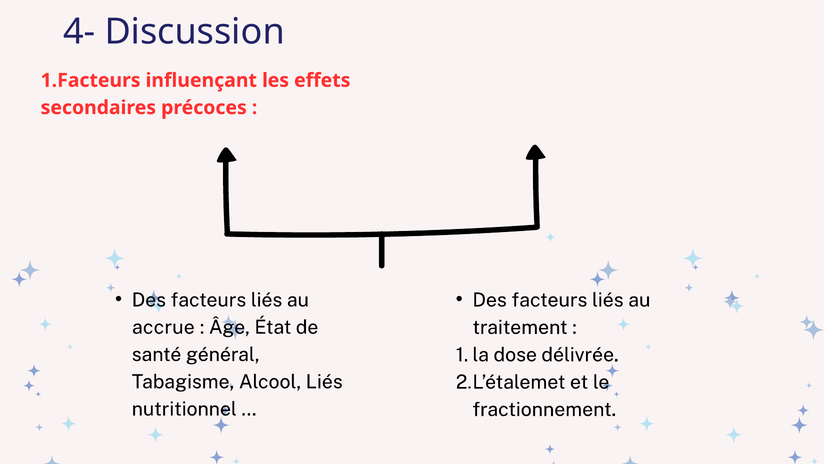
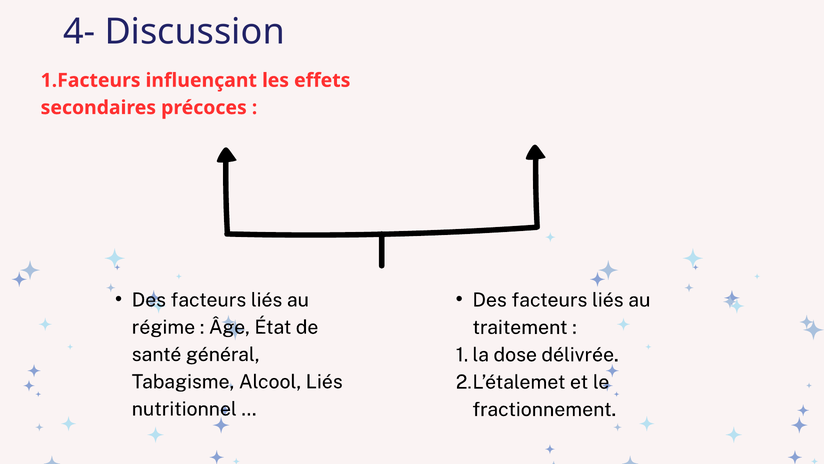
accrue: accrue -> régime (163, 327)
